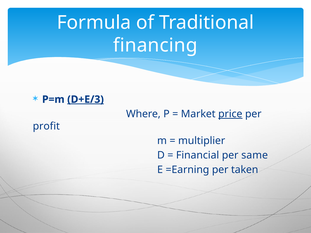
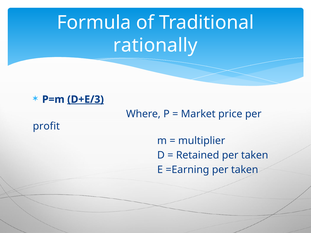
financing: financing -> rationally (155, 46)
price underline: present -> none (230, 114)
Financial: Financial -> Retained (198, 155)
same: same -> taken (255, 155)
